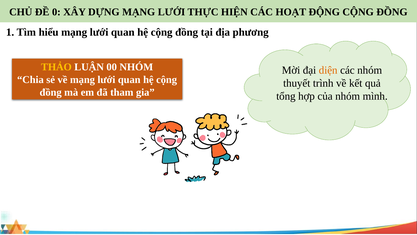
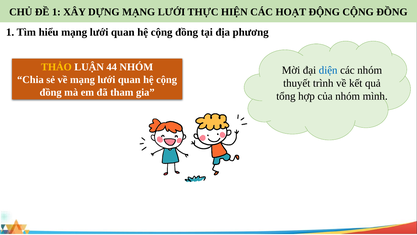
ĐỀ 0: 0 -> 1 (56, 12)
00: 00 -> 44 (112, 67)
diện colour: orange -> blue (328, 70)
